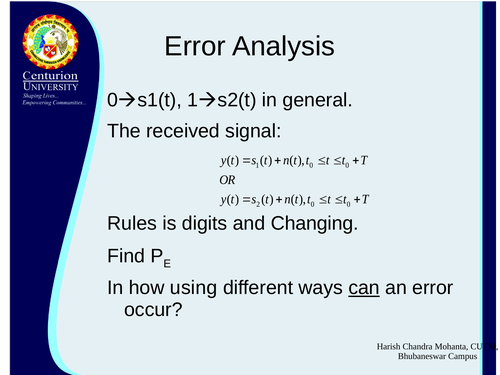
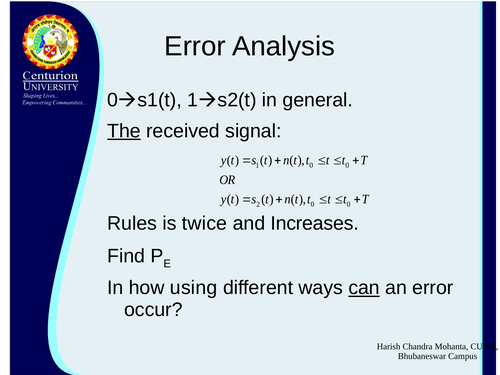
The underline: none -> present (124, 131)
digits: digits -> twice (205, 223)
Changing: Changing -> Increases (315, 223)
